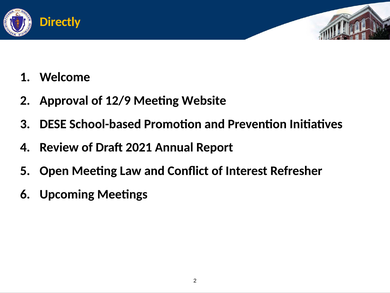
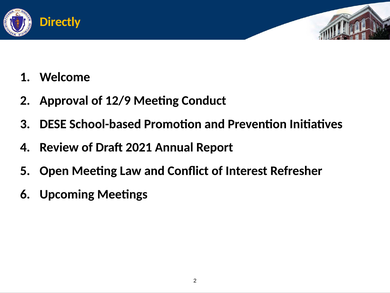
Website: Website -> Conduct (204, 100)
